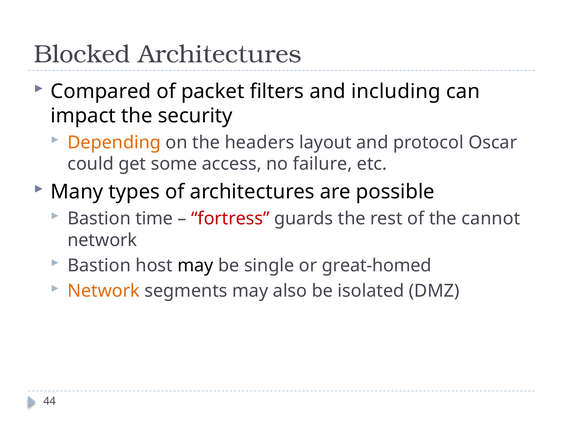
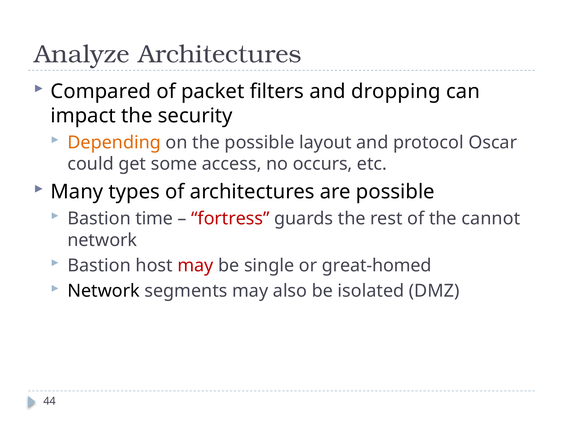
Blocked: Blocked -> Analyze (82, 54)
including: including -> dropping (396, 91)
the headers: headers -> possible (260, 143)
failure: failure -> occurs (323, 164)
may colour: black -> red (195, 266)
Network colour: orange -> black (104, 291)
